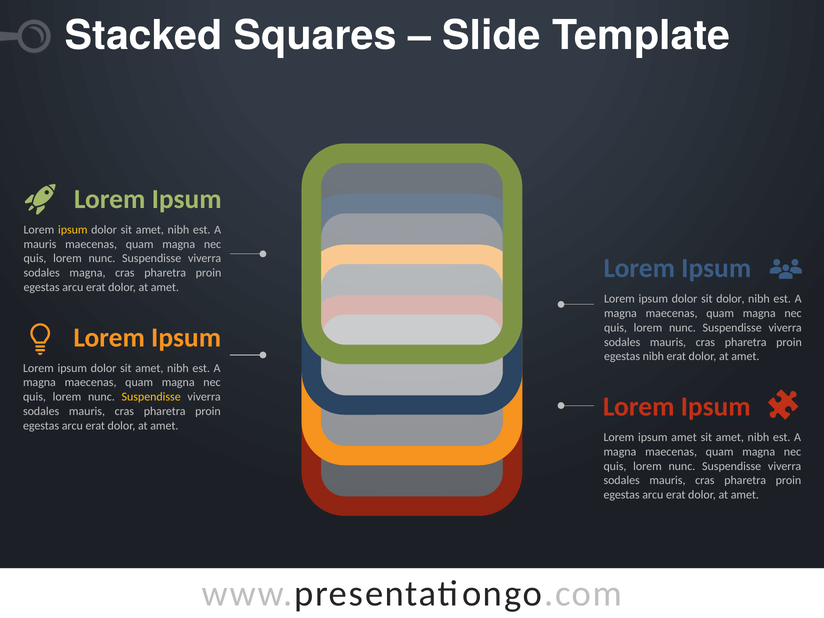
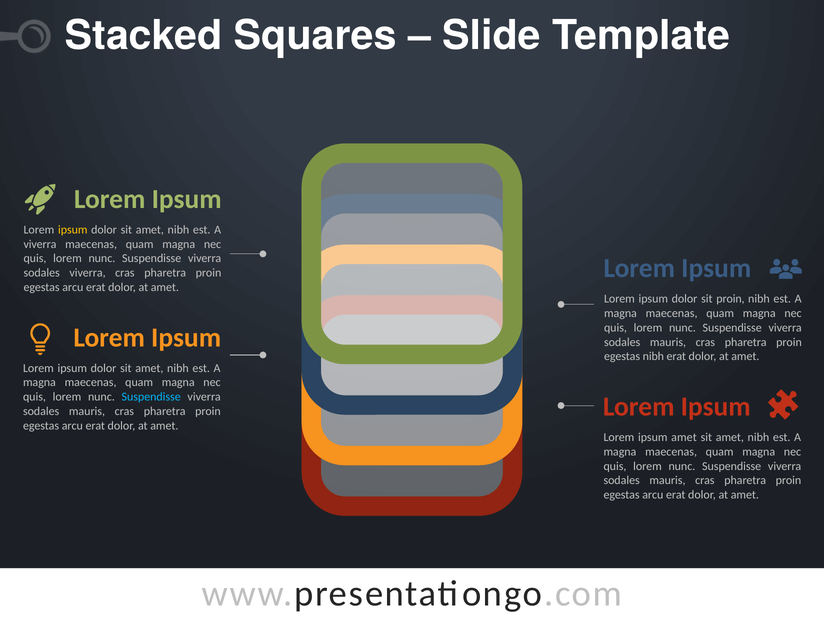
mauris: mauris -> viverra (40, 244)
sodales magna: magna -> viverra (88, 273)
sit dolor: dolor -> proin (730, 299)
Suspendisse colour: yellow -> light blue (151, 397)
